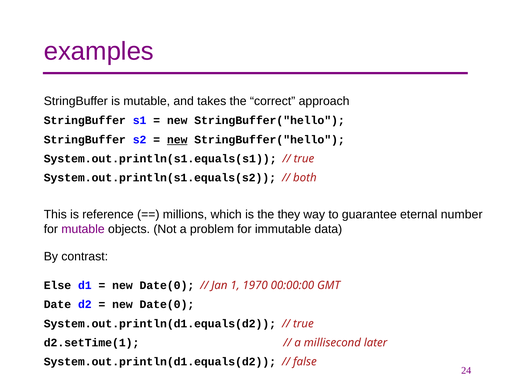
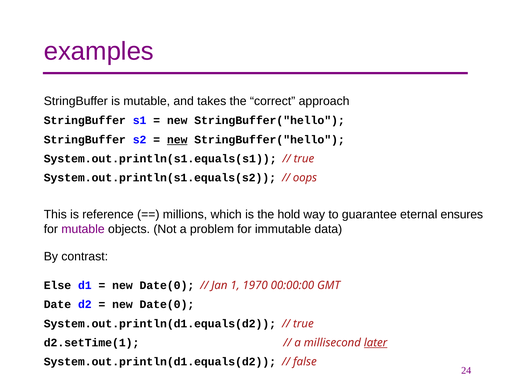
both: both -> oops (305, 177)
they: they -> hold (289, 214)
number: number -> ensures (462, 214)
later underline: none -> present (376, 342)
